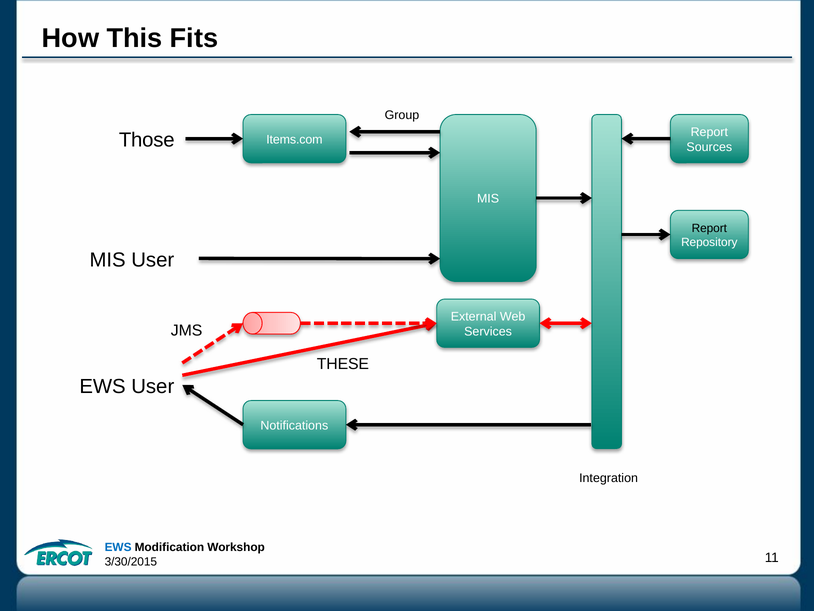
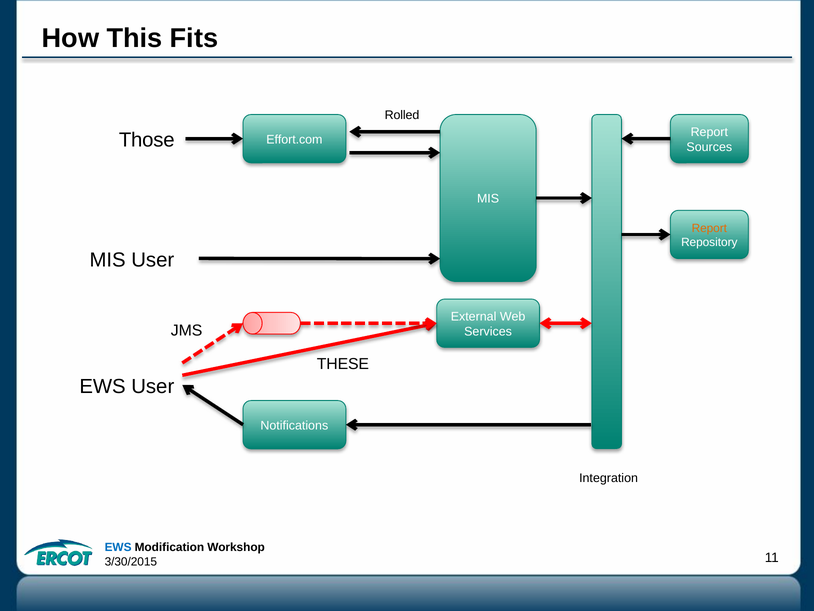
Group: Group -> Rolled (402, 115)
Items.com: Items.com -> Effort.com (294, 139)
Report colour: black -> orange (709, 228)
